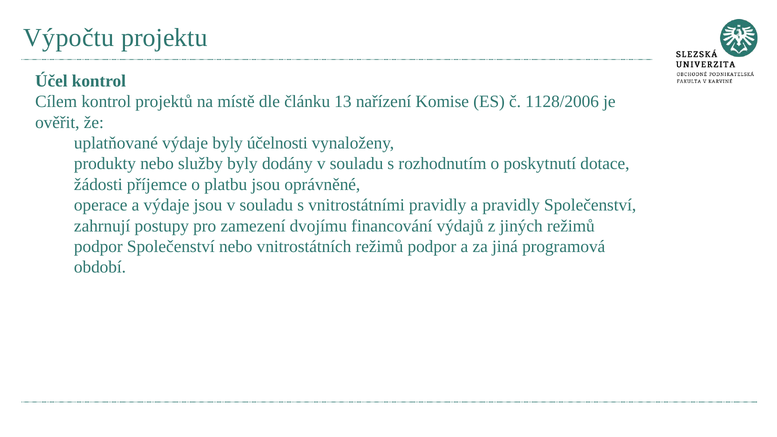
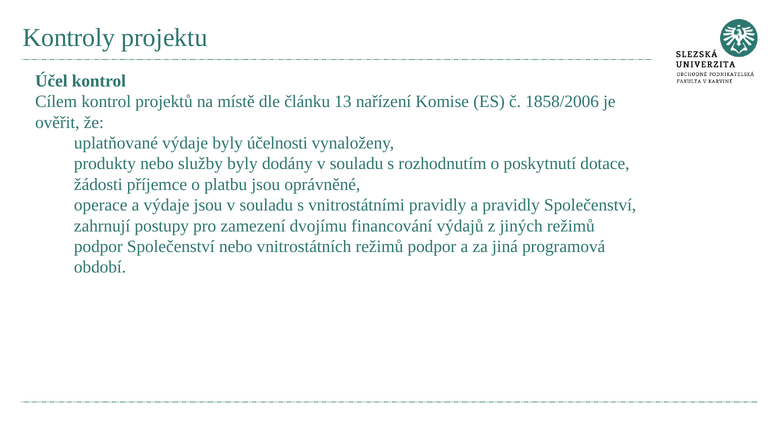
Výpočtu: Výpočtu -> Kontroly (69, 38)
1128/2006: 1128/2006 -> 1858/2006 (562, 102)
